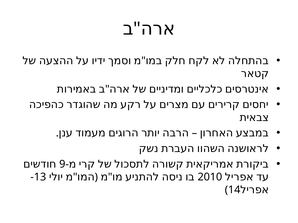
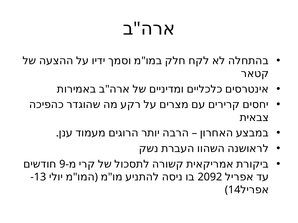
2010: 2010 -> 2092 (210, 177)
